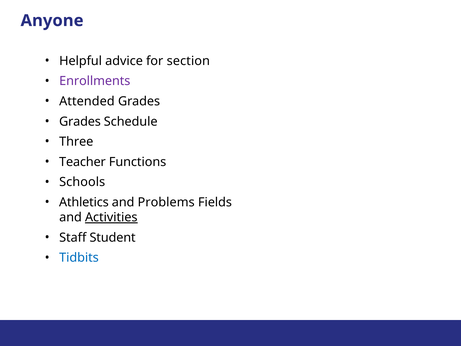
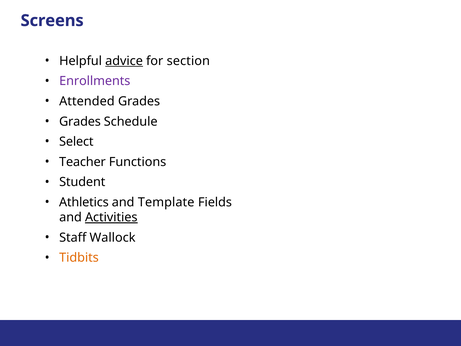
Anyone: Anyone -> Screens (52, 21)
advice underline: none -> present (124, 61)
Three: Three -> Select (76, 142)
Schools: Schools -> Student (82, 182)
Problems: Problems -> Template (166, 202)
Student: Student -> Wallock (113, 237)
Tidbits colour: blue -> orange (79, 258)
